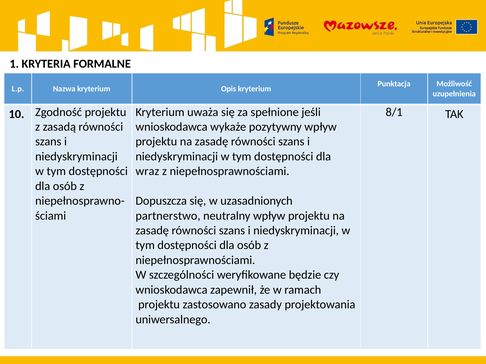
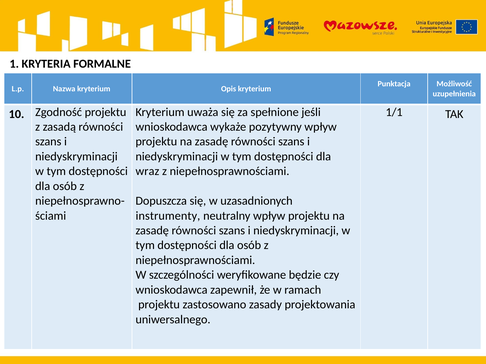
8/1: 8/1 -> 1/1 (394, 112)
partnerstwo: partnerstwo -> instrumenty (168, 216)
